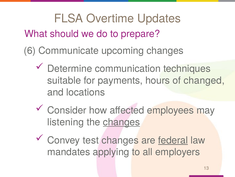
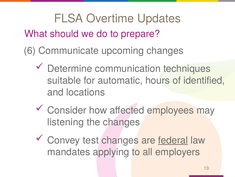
payments: payments -> automatic (120, 80)
changed: changed -> identified (204, 80)
changes underline: present -> none (121, 122)
